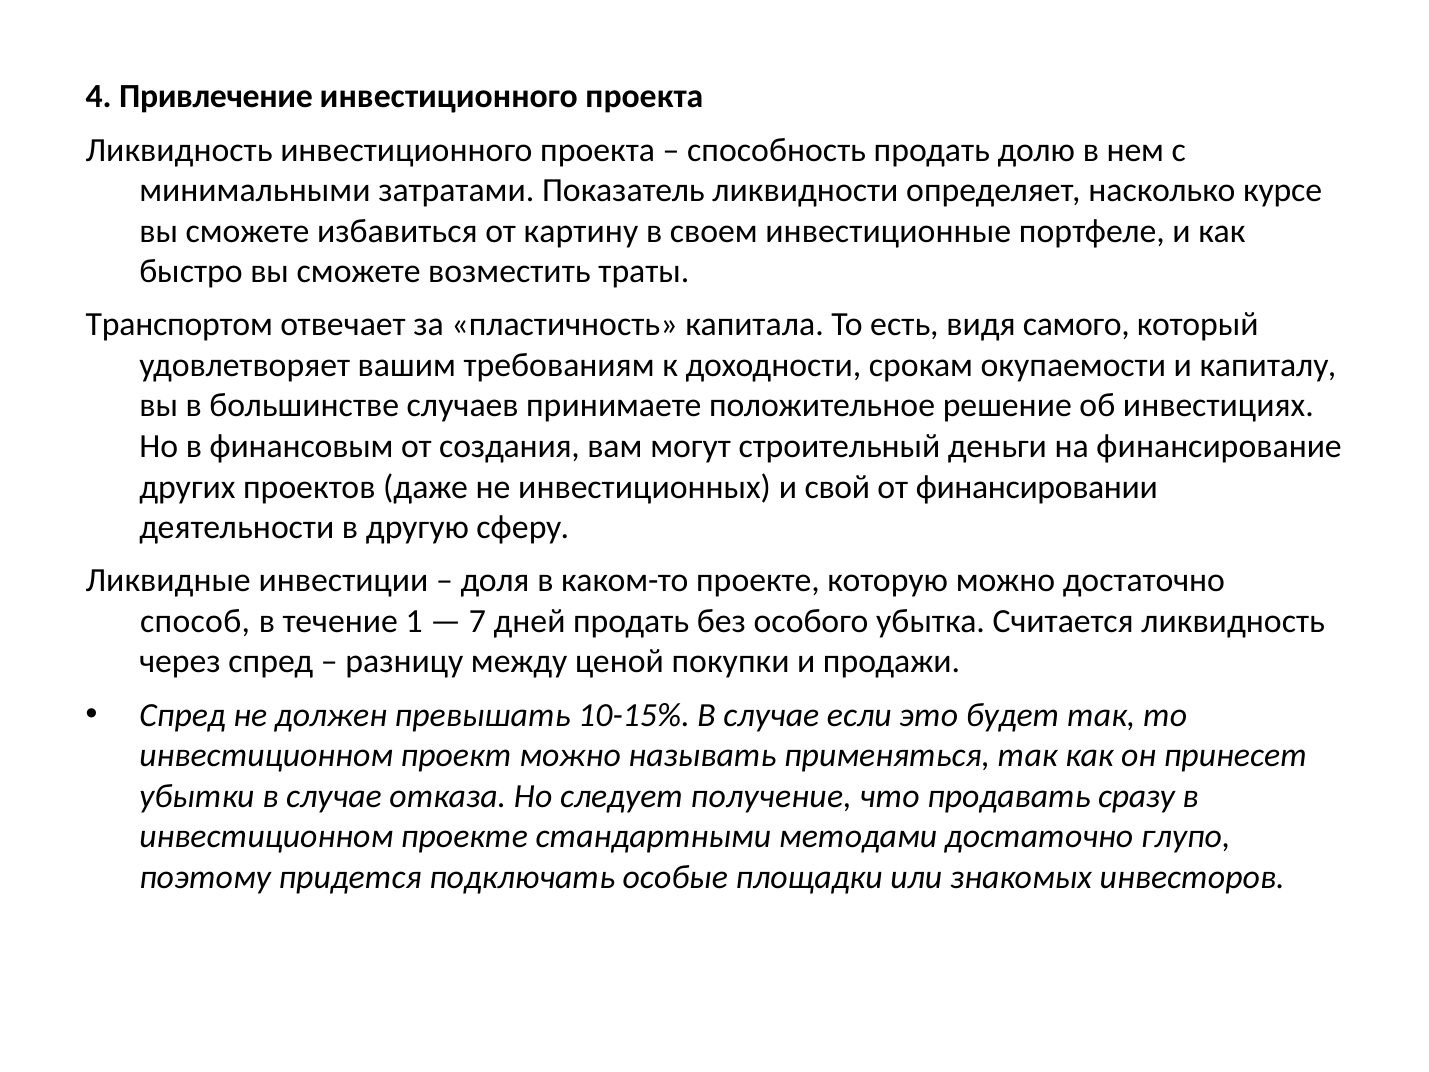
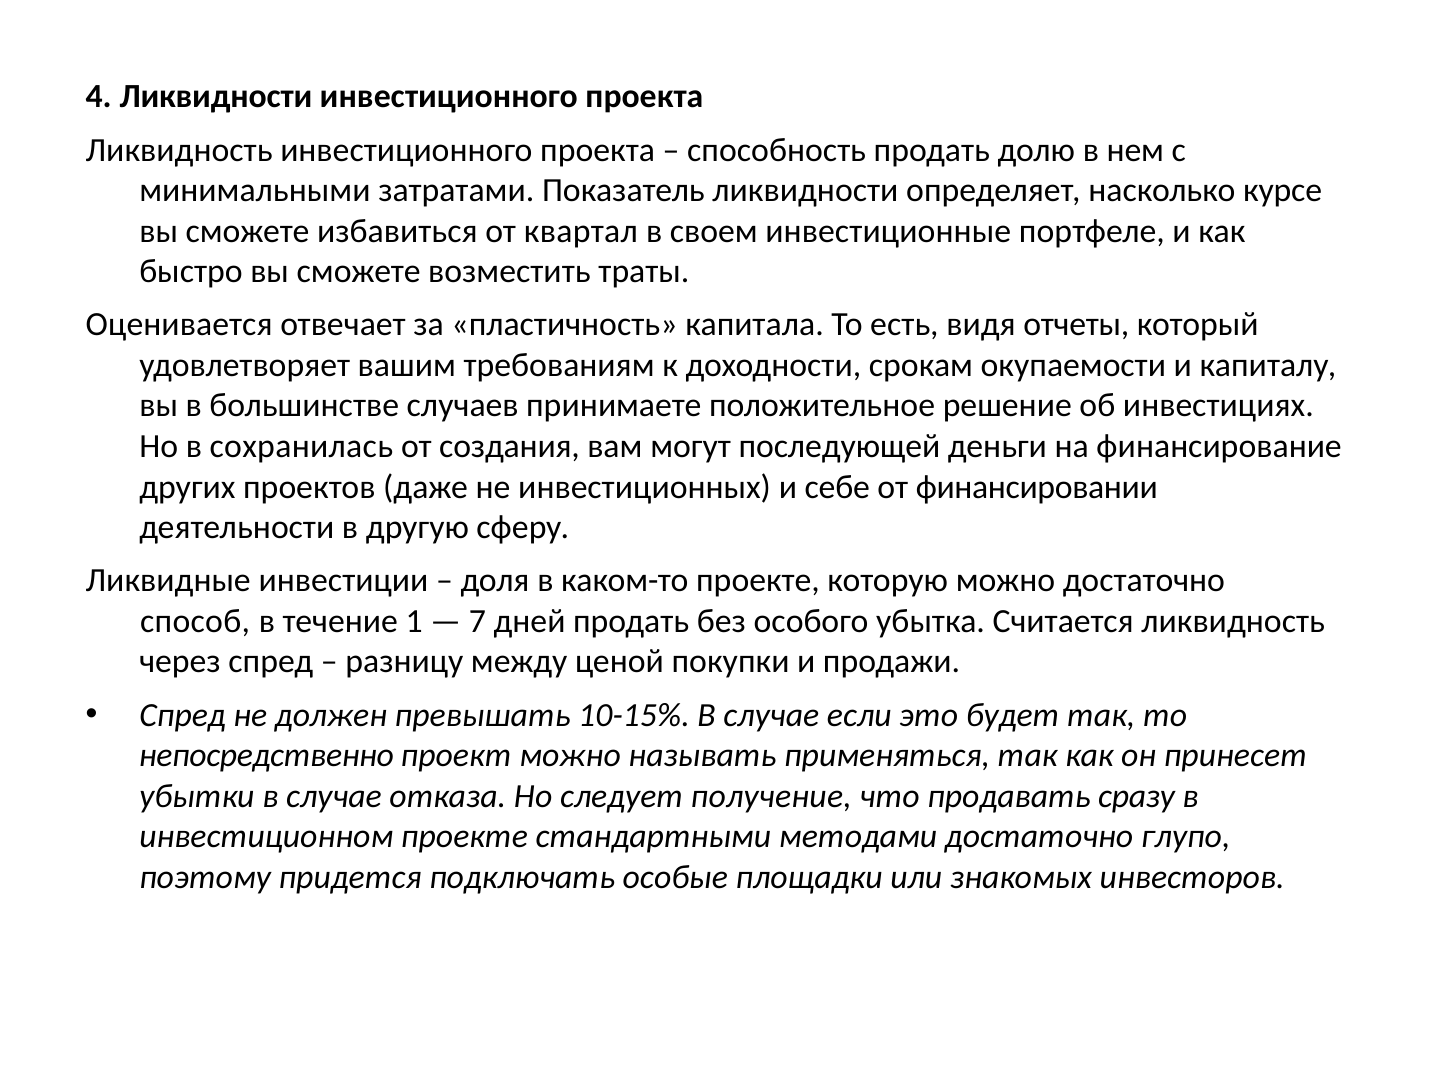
4 Привлечение: Привлечение -> Ликвидности (216, 97)
картину: картину -> квартал (581, 231)
Транспортом: Транспортом -> Оценивается (179, 325)
самого: самого -> отчеты (1076, 325)
финансовым: финансовым -> сохранилась (301, 446)
строительный: строительный -> последующей (839, 446)
свой: свой -> себе (837, 487)
инвестиционном: инвестиционном -> непосредственно (266, 755)
